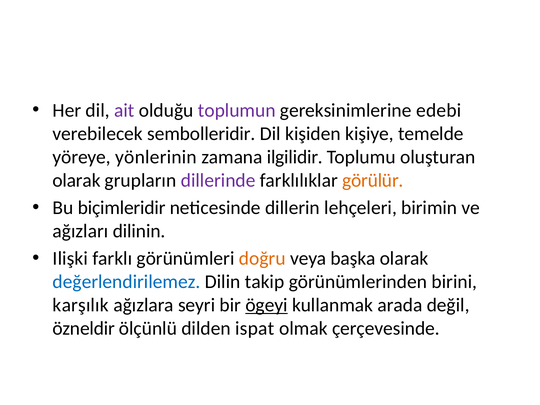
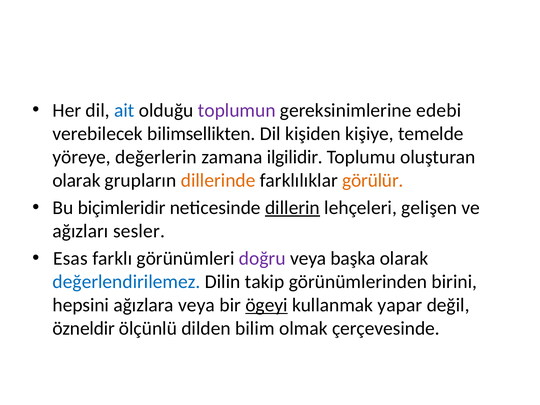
ait colour: purple -> blue (124, 110)
sembolleridir: sembolleridir -> bilimsellikten (201, 134)
yönlerinin: yönlerinin -> değerlerin (156, 157)
dillerinde colour: purple -> orange (218, 180)
dillerin underline: none -> present (292, 208)
birimin: birimin -> gelişen (429, 208)
dilinin: dilinin -> sesler (139, 231)
Ilişki: Ilişki -> Esas (70, 258)
doğru colour: orange -> purple (262, 258)
karşılık: karşılık -> hepsini (81, 305)
ağızlara seyri: seyri -> veya (197, 305)
arada: arada -> yapar (400, 305)
ispat: ispat -> bilim (255, 329)
